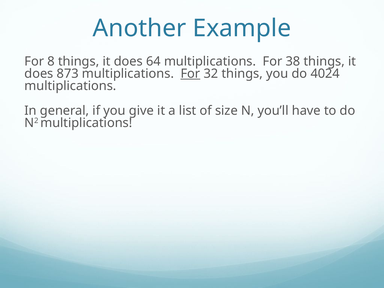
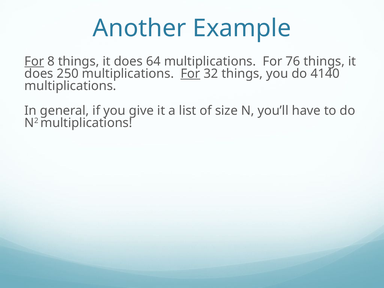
For underline: none -> present (34, 61)
38: 38 -> 76 (293, 61)
873: 873 -> 250 (68, 74)
4024: 4024 -> 4140 (325, 74)
